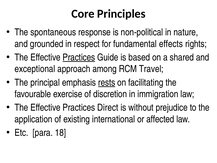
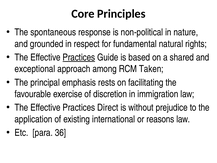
effects: effects -> natural (171, 44)
Travel: Travel -> Taken (151, 69)
rests underline: present -> none (107, 82)
affected: affected -> reasons (160, 119)
18: 18 -> 36 (60, 133)
